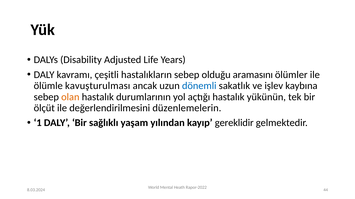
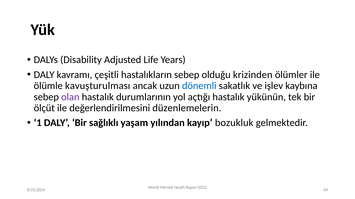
aramasını: aramasını -> krizinden (253, 75)
olan colour: orange -> purple (70, 97)
gereklidir: gereklidir -> bozukluk (234, 123)
